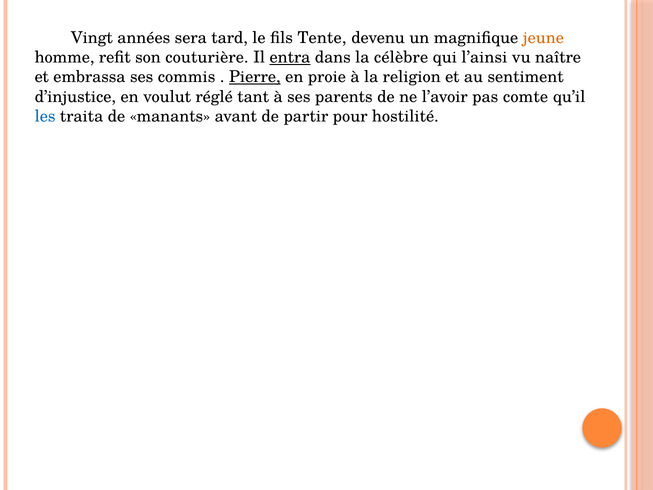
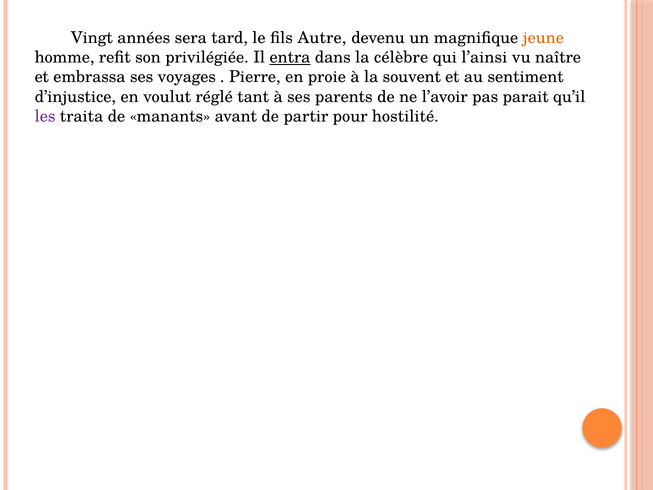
Tente: Tente -> Autre (322, 38)
couturière: couturière -> privilégiée (207, 57)
commis: commis -> voyages (187, 77)
Pierre underline: present -> none (255, 77)
religion: religion -> souvent (412, 77)
comte: comte -> parait (526, 97)
les colour: blue -> purple (45, 116)
